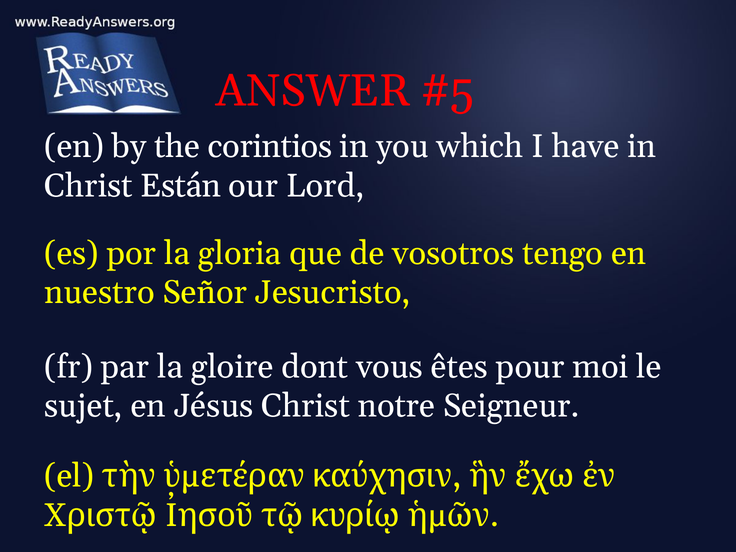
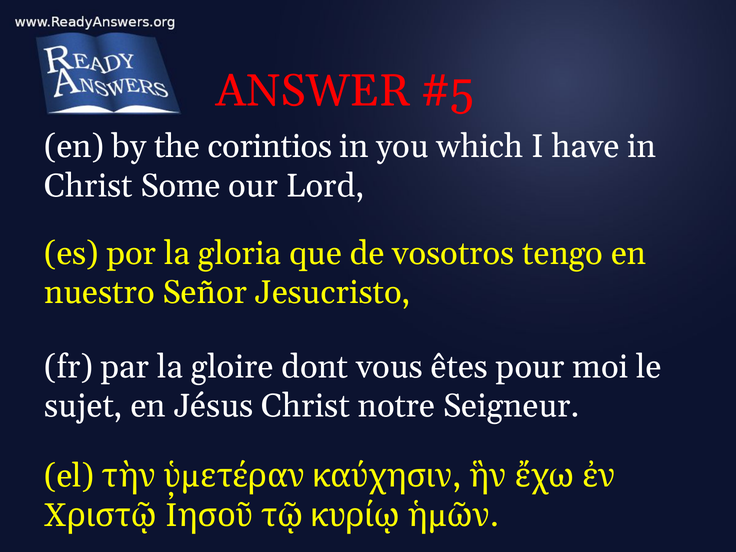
Están: Están -> Some (181, 186)
